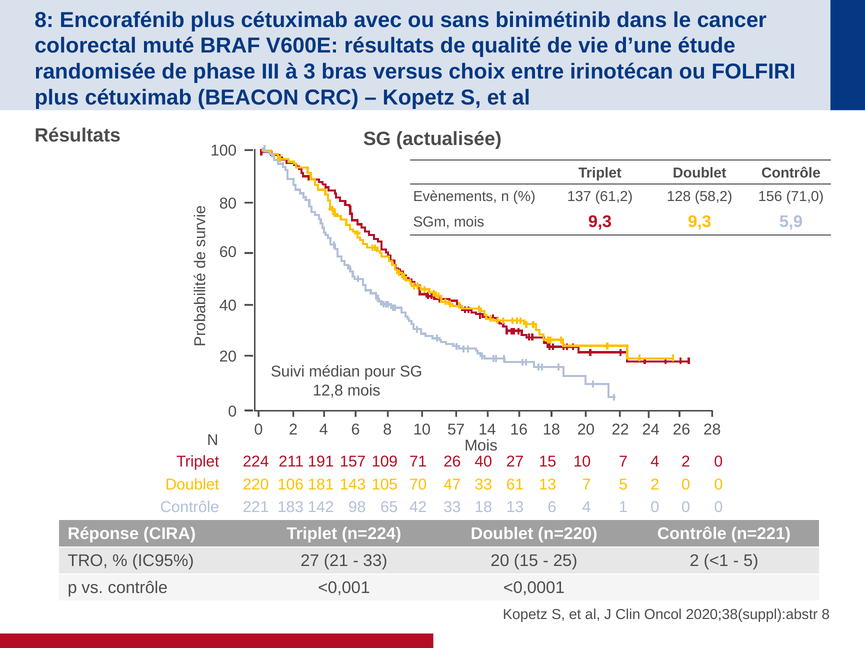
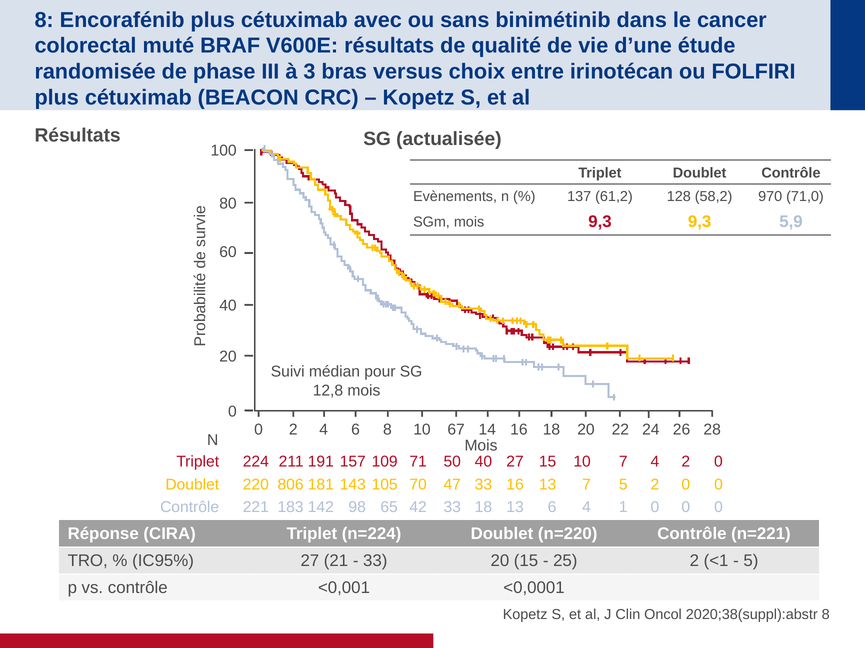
156: 156 -> 970 (770, 197)
57: 57 -> 67 (456, 430)
71 26: 26 -> 50 (452, 462)
106: 106 -> 806 (291, 485)
33 61: 61 -> 16 (515, 485)
